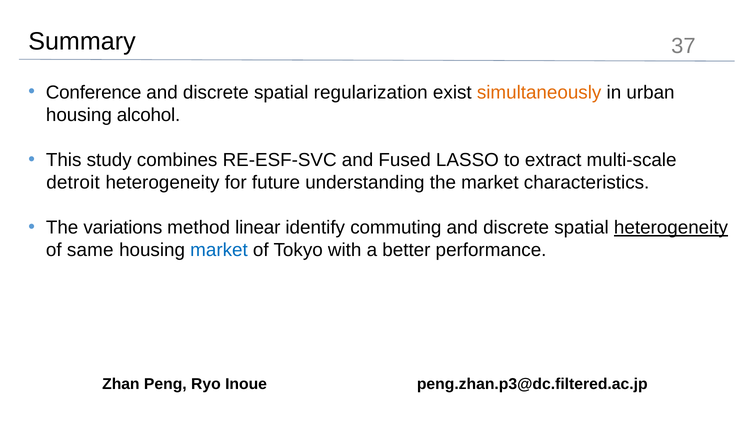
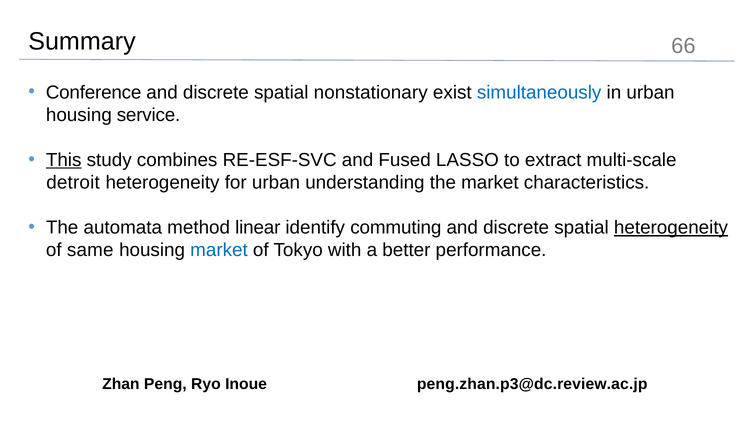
37: 37 -> 66 (683, 46)
regularization: regularization -> nonstationary (371, 92)
simultaneously colour: orange -> blue (539, 92)
alcohol: alcohol -> service (149, 115)
This underline: none -> present (64, 160)
for future: future -> urban (276, 183)
variations: variations -> automata (123, 228)
peng.zhan.p3@dc.filtered.ac.jp: peng.zhan.p3@dc.filtered.ac.jp -> peng.zhan.p3@dc.review.ac.jp (532, 385)
